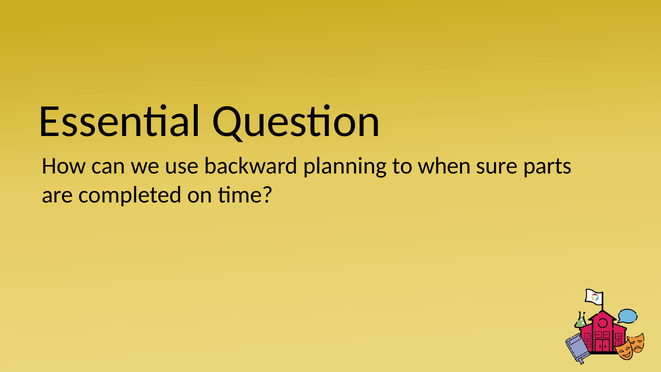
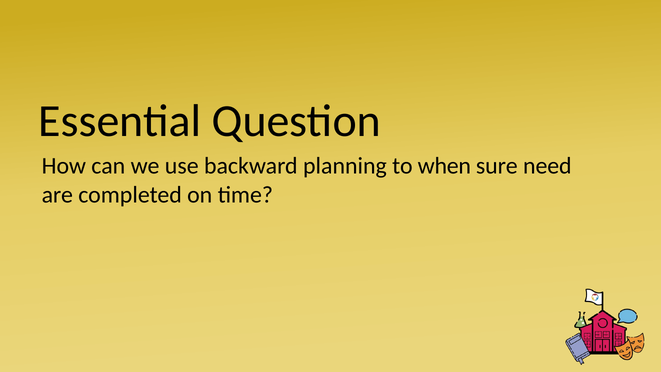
parts: parts -> need (547, 166)
